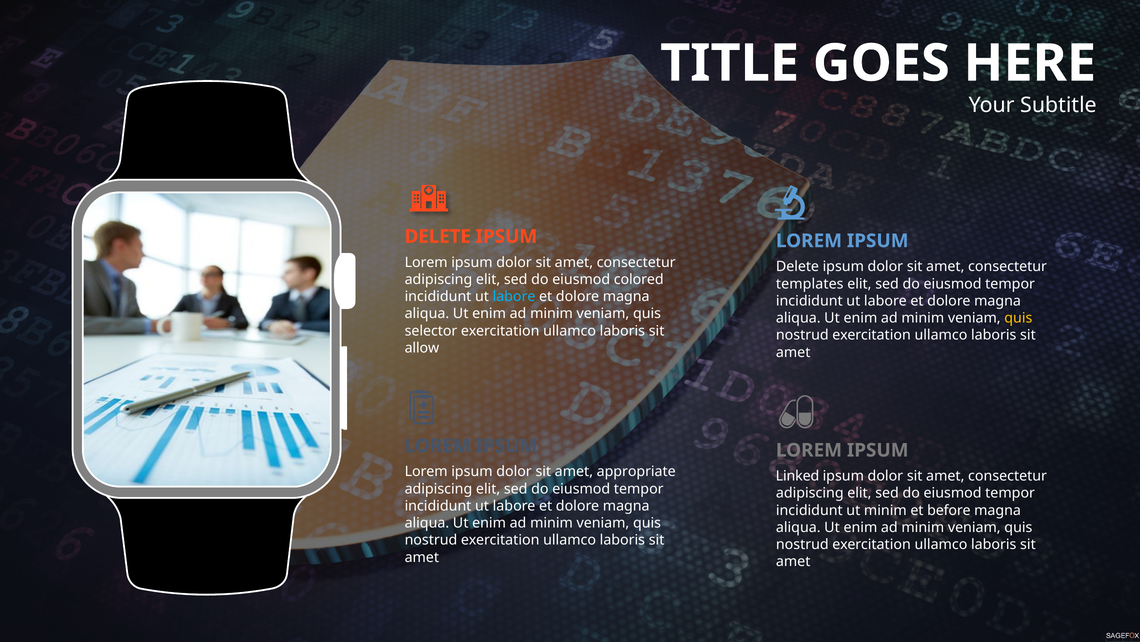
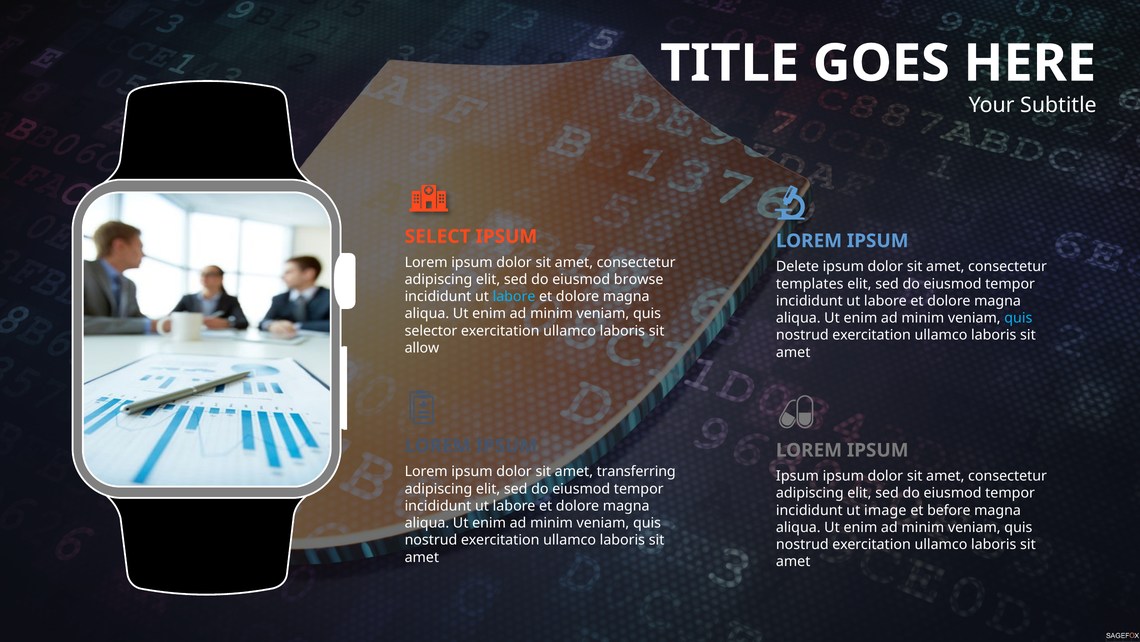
DELETE: DELETE -> SELECT (438, 236)
colored: colored -> browse (639, 279)
quis colour: yellow -> light blue (1018, 318)
appropriate: appropriate -> transferring (636, 471)
Linked: Linked -> Ipsum (797, 476)
ut minim: minim -> image (885, 510)
